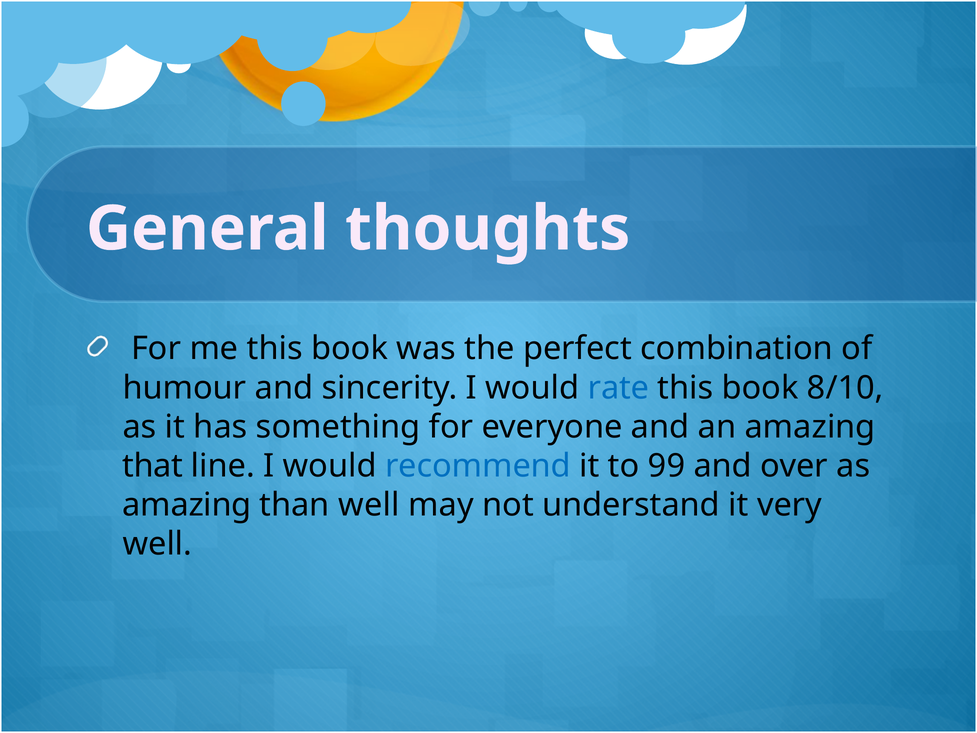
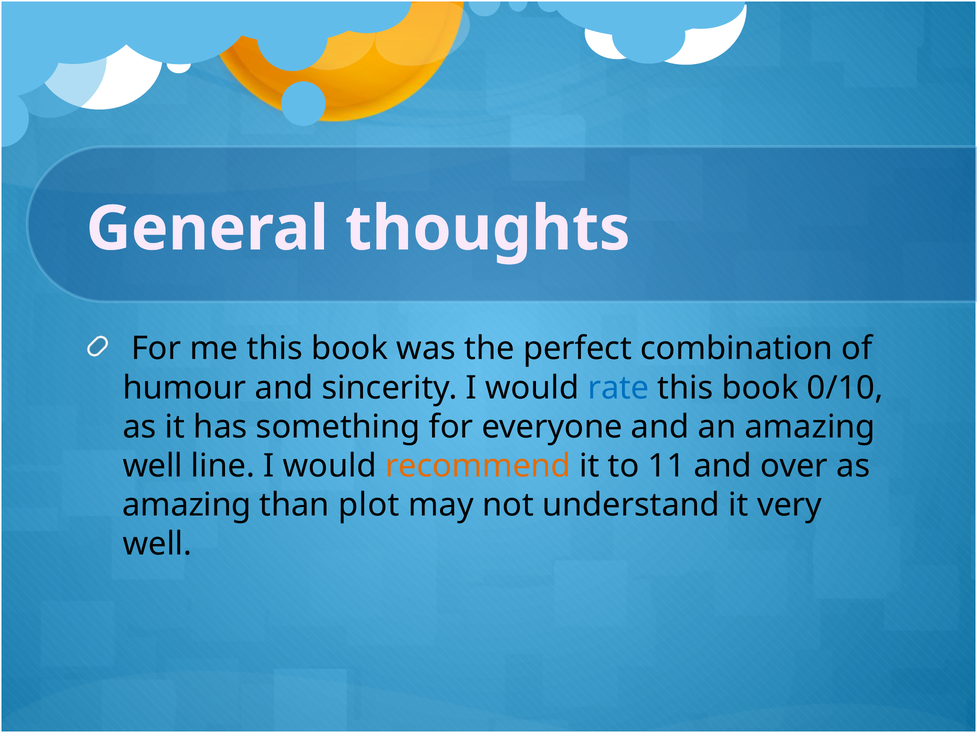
8/10: 8/10 -> 0/10 (845, 388)
that: that -> well (153, 466)
recommend colour: blue -> orange (478, 466)
99: 99 -> 11 (667, 466)
than well: well -> plot (369, 505)
